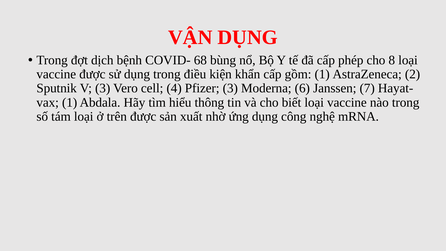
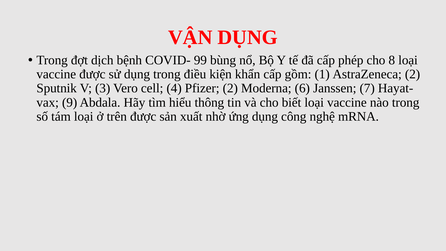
68: 68 -> 99 (200, 60)
Pfizer 3: 3 -> 2 (230, 88)
1: 1 -> 9 (70, 102)
